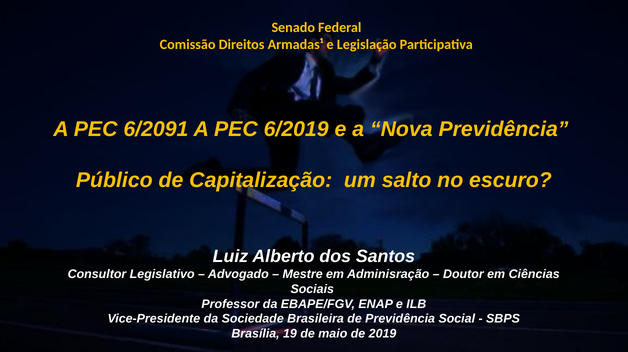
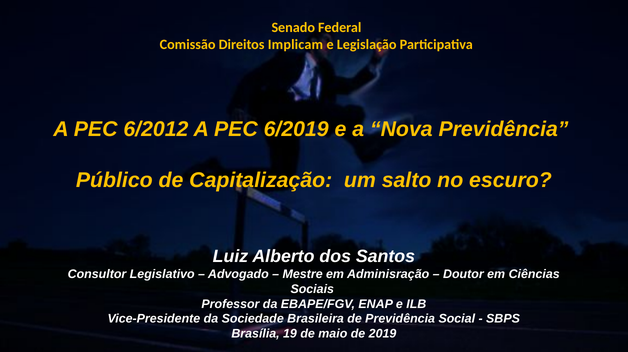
Armadas¹: Armadas¹ -> Implicam (295, 45)
6/2091: 6/2091 -> 6/2012 (156, 129)
